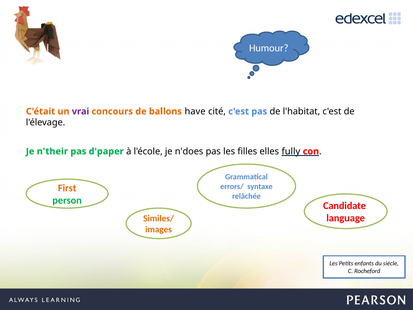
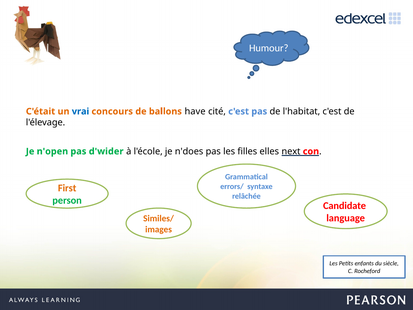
vrai colour: purple -> blue (81, 111)
n'their: n'their -> n'open (52, 151)
d'paper: d'paper -> d'wider (106, 151)
fully: fully -> next (291, 151)
